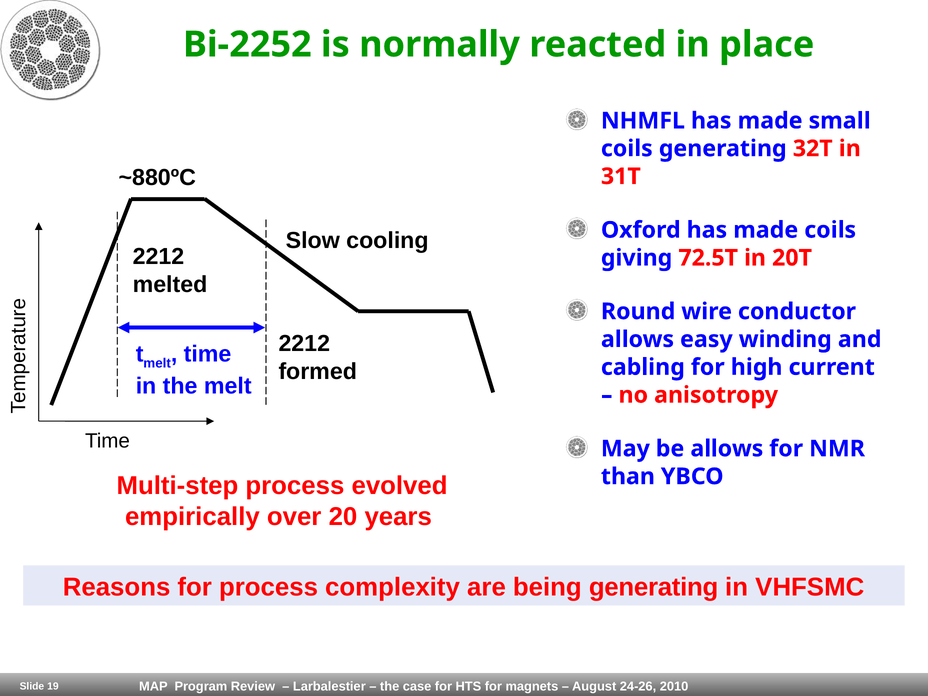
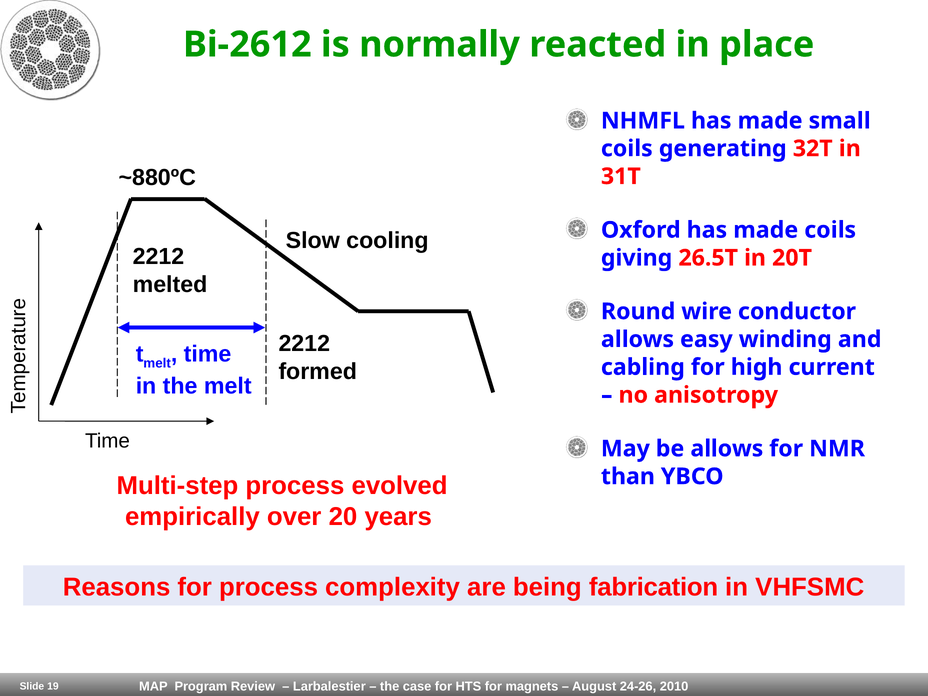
Bi-2252: Bi-2252 -> Bi-2612 (247, 45)
72.5T: 72.5T -> 26.5T (708, 258)
being generating: generating -> fabrication (654, 587)
